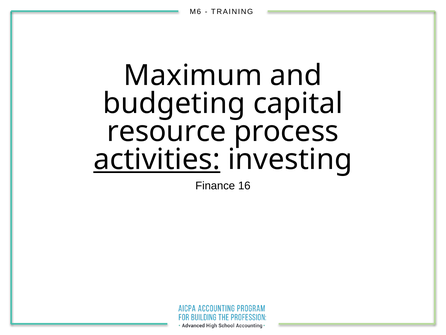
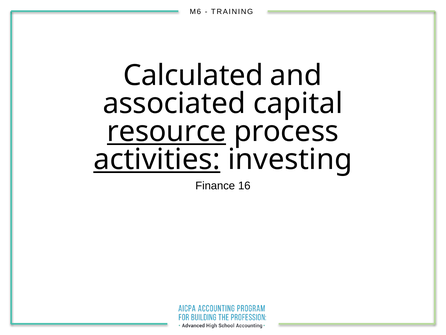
Maximum: Maximum -> Calculated (193, 75)
budgeting: budgeting -> associated (174, 103)
resource underline: none -> present (167, 131)
